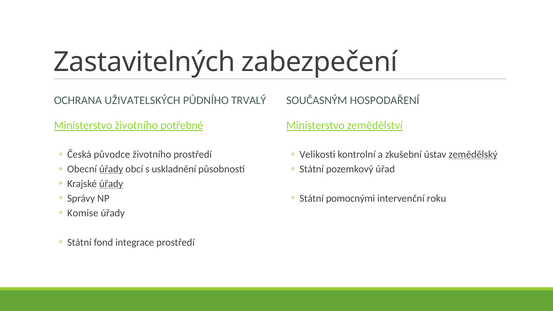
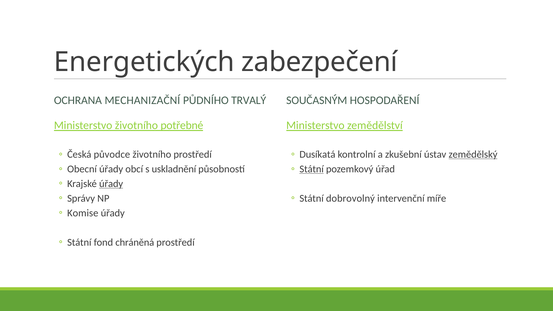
Zastavitelných: Zastavitelných -> Energetických (144, 62)
UŽIVATELSKÝCH: UŽIVATELSKÝCH -> MECHANIZAČNÍ (142, 100)
Velikosti: Velikosti -> Dusíkatá (317, 154)
úřady underline: present -> none (111, 169)
Státní underline: none -> present (312, 169)
pomocnými: pomocnými -> dobrovolný (350, 198)
roku: roku -> míře (437, 198)
integrace: integrace -> chráněná (135, 242)
